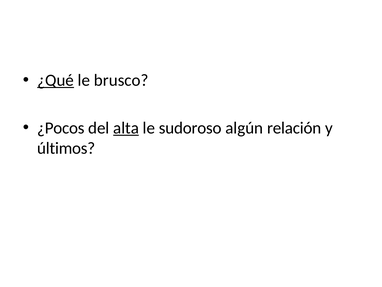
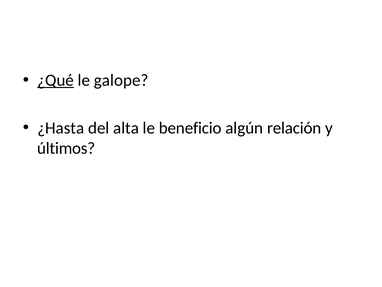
brusco: brusco -> galope (121, 80)
¿Pocos: ¿Pocos -> ¿Hasta (61, 128)
alta underline: present -> none (126, 128)
sudoroso: sudoroso -> beneficio (190, 128)
